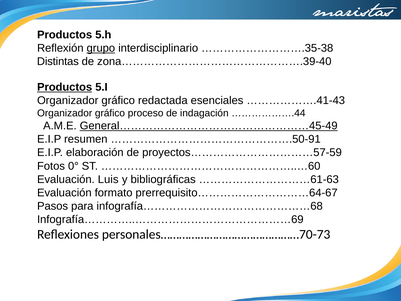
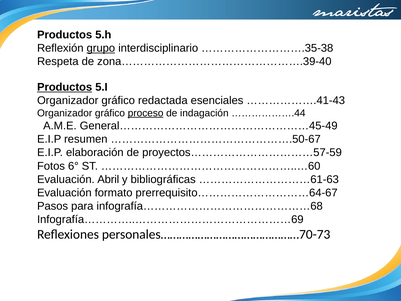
Distintas: Distintas -> Respeta (58, 62)
proceso underline: none -> present (146, 113)
General……………………………………………45-49 underline: present -> none (209, 126)
………………………………………….50-91: ………………………………………….50-91 -> ………………………………………….50-67 (216, 139)
0°: 0° -> 6° (73, 166)
Luis: Luis -> Abril (108, 179)
